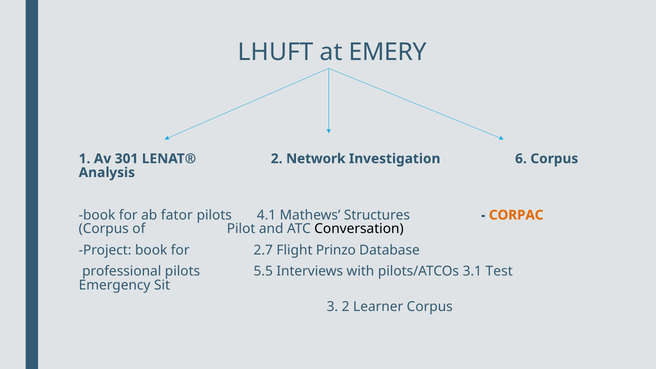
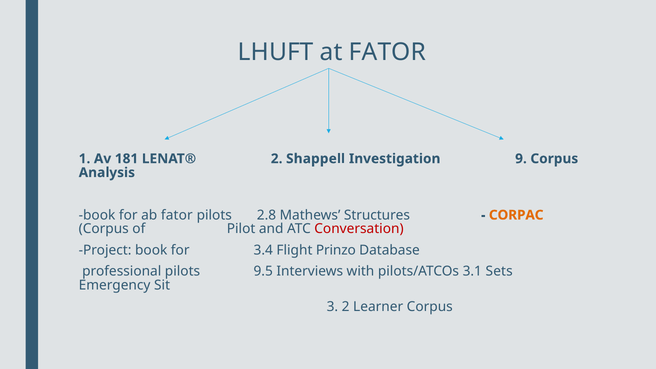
at EMERY: EMERY -> FATOR (387, 52)
301: 301 -> 181 (127, 159)
Network: Network -> Shappell (316, 159)
6: 6 -> 9 (521, 159)
4.1: 4.1 -> 2.8 (266, 215)
Conversation colour: black -> red (359, 229)
2.7: 2.7 -> 3.4 (263, 250)
5.5: 5.5 -> 9.5 (263, 271)
Test: Test -> Sets (499, 271)
